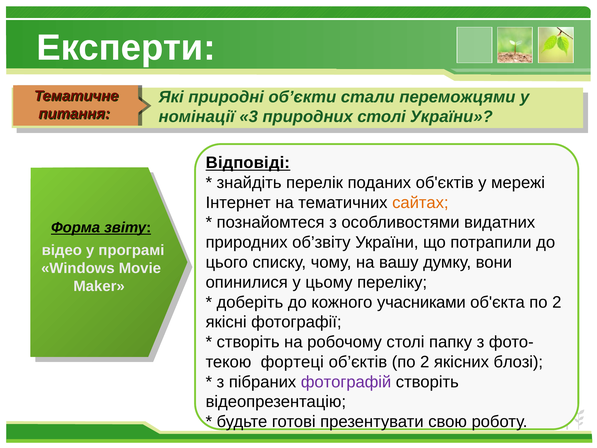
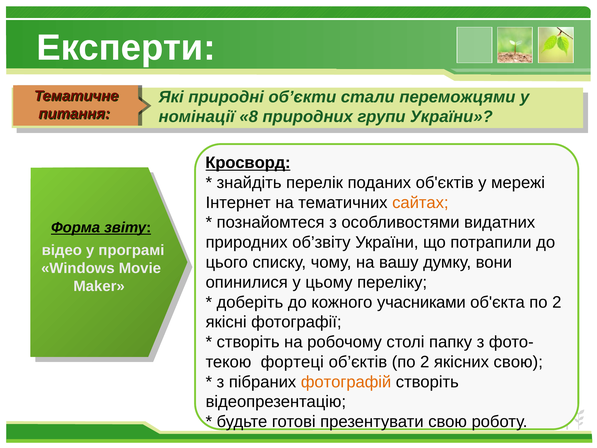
3: 3 -> 8 (249, 117)
природних столі: столі -> групи (381, 117)
Відповіді: Відповіді -> Кросворд (248, 163)
якісних блозі: блозі -> свою (518, 362)
фотографій colour: purple -> orange (346, 382)
